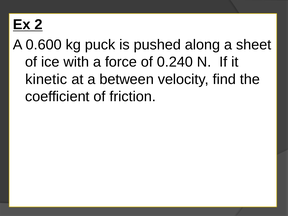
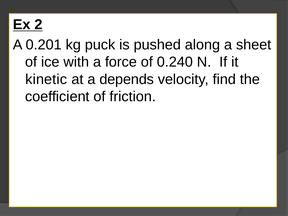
0.600: 0.600 -> 0.201 (44, 45)
between: between -> depends (127, 79)
